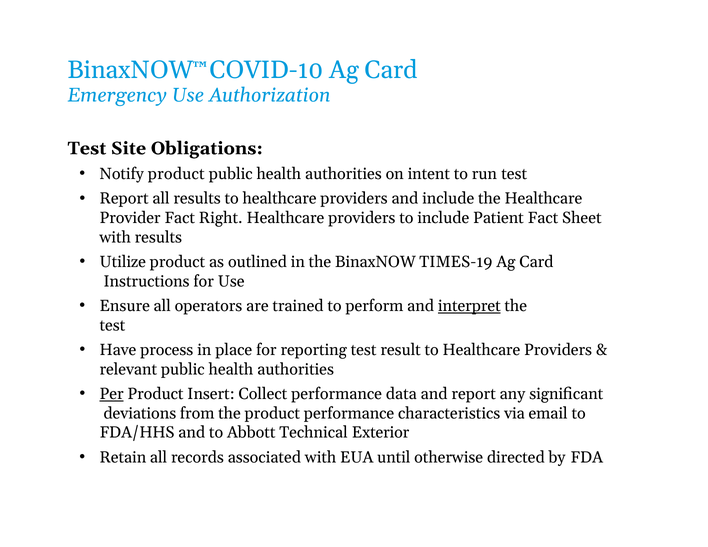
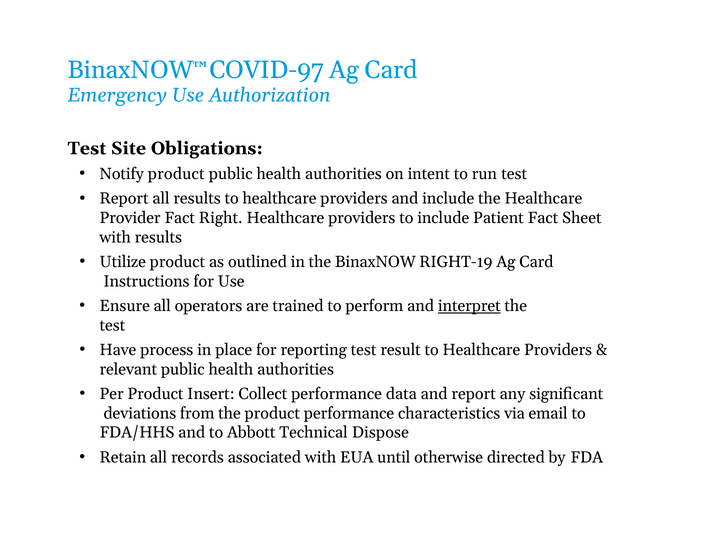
COVID-10: COVID-10 -> COVID-97 (267, 70)
TIMES-19: TIMES-19 -> RIGHT-19 (456, 262)
Per underline: present -> none (112, 394)
Exterior: Exterior -> Dispose (380, 433)
